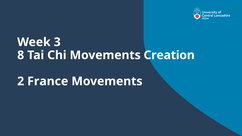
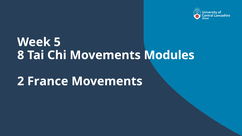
3: 3 -> 5 (57, 42)
Creation: Creation -> Modules (169, 55)
